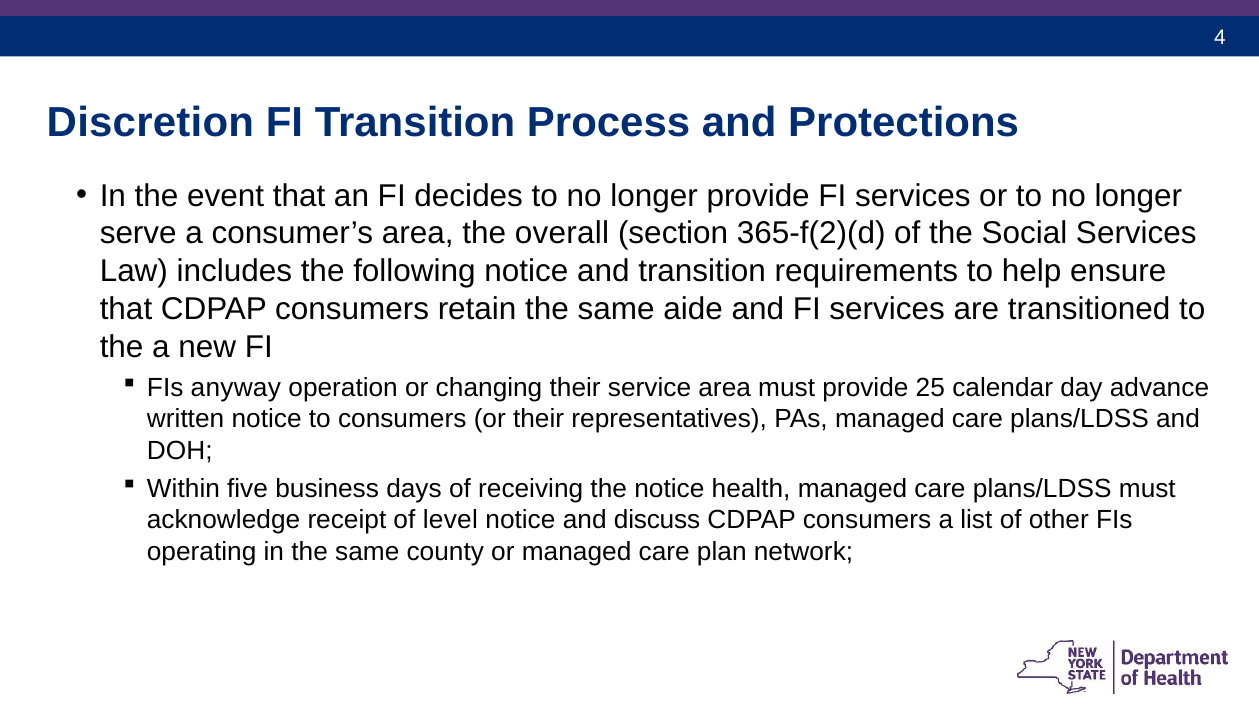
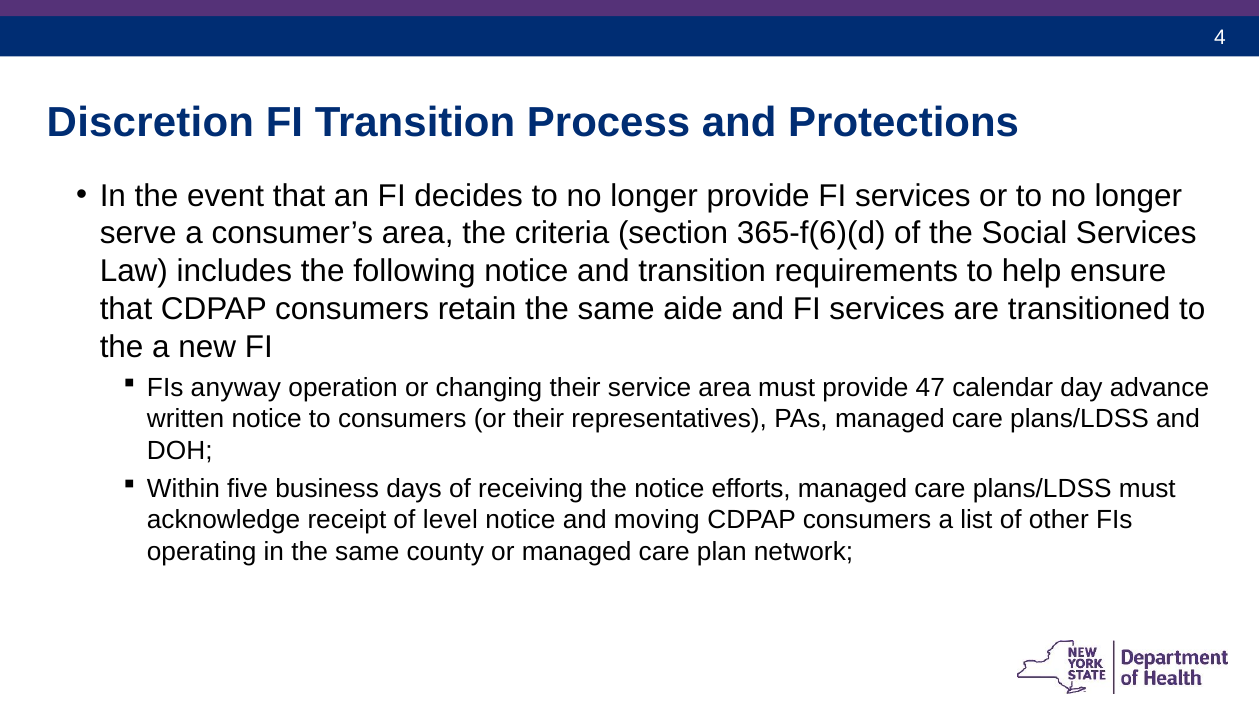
overall: overall -> criteria (562, 234)
365-f(2)(d: 365-f(2)(d -> 365-f(6)(d (811, 234)
25: 25 -> 47 (930, 388)
health: health -> efforts (751, 489)
discuss: discuss -> moving (657, 520)
